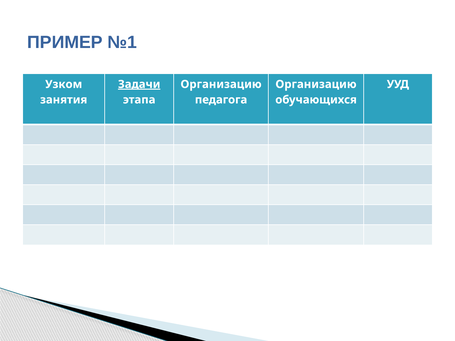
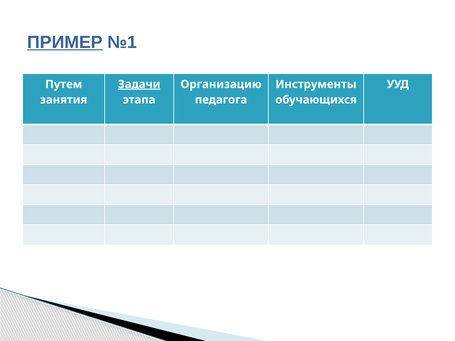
ПРИМЕР underline: none -> present (65, 42)
Узком: Узком -> Путем (64, 84)
Организацию: Организацию -> Инструменты (316, 84)
